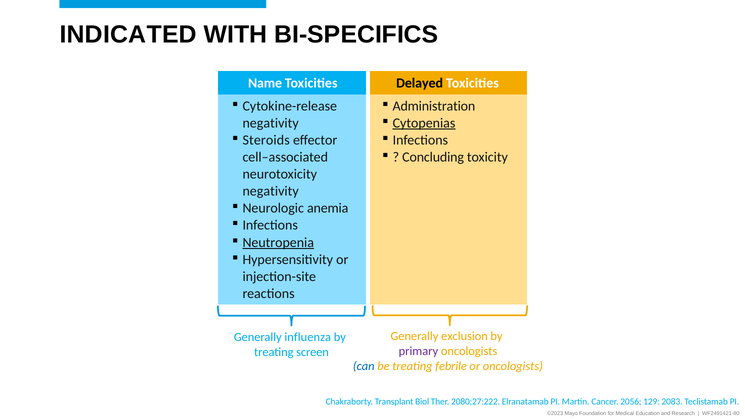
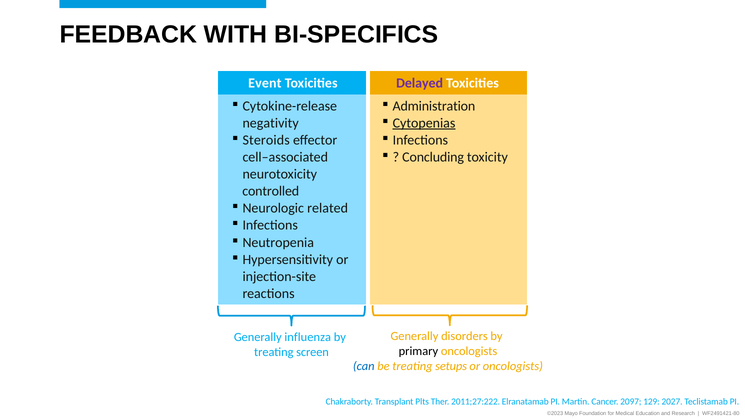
INDICATED: INDICATED -> FEEDBACK (128, 35)
Name: Name -> Event (265, 83)
Delayed colour: black -> purple (420, 83)
negativity: negativity -> controlled (271, 191)
anemia: anemia -> related (328, 208)
Neutropenia underline: present -> none (278, 242)
exclusion: exclusion -> disorders (464, 336)
primary colour: purple -> black (418, 351)
febrile: febrile -> setups (451, 366)
Biol: Biol -> Plts (422, 402)
2080;27:222: 2080;27:222 -> 2011;27:222 (476, 402)
2056: 2056 -> 2097 (631, 402)
2083: 2083 -> 2027 (672, 402)
